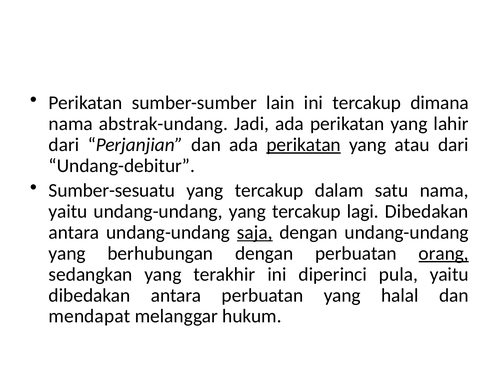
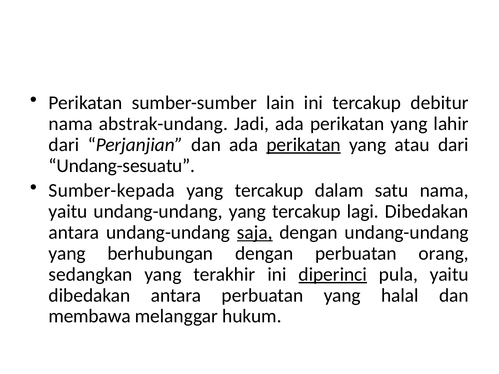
dimana: dimana -> debitur (440, 103)
Undang-debitur: Undang-debitur -> Undang-sesuatu (122, 166)
Sumber-sesuatu: Sumber-sesuatu -> Sumber-kepada (112, 191)
orang underline: present -> none (444, 254)
diperinci underline: none -> present (333, 275)
mendapat: mendapat -> membawa (90, 316)
